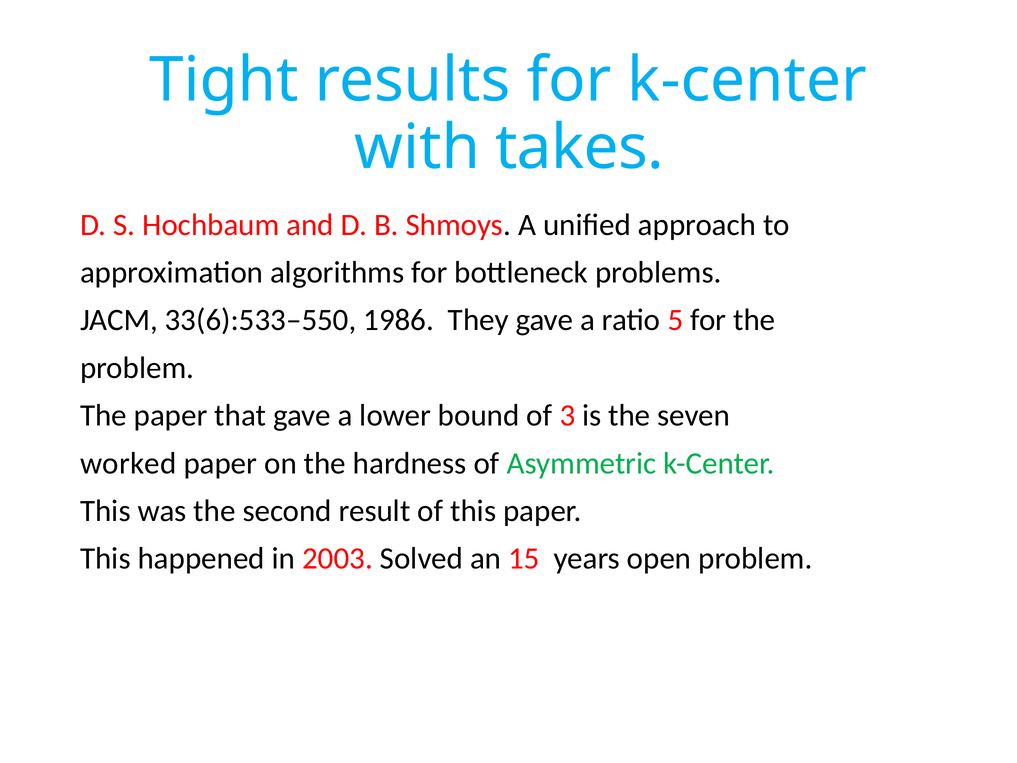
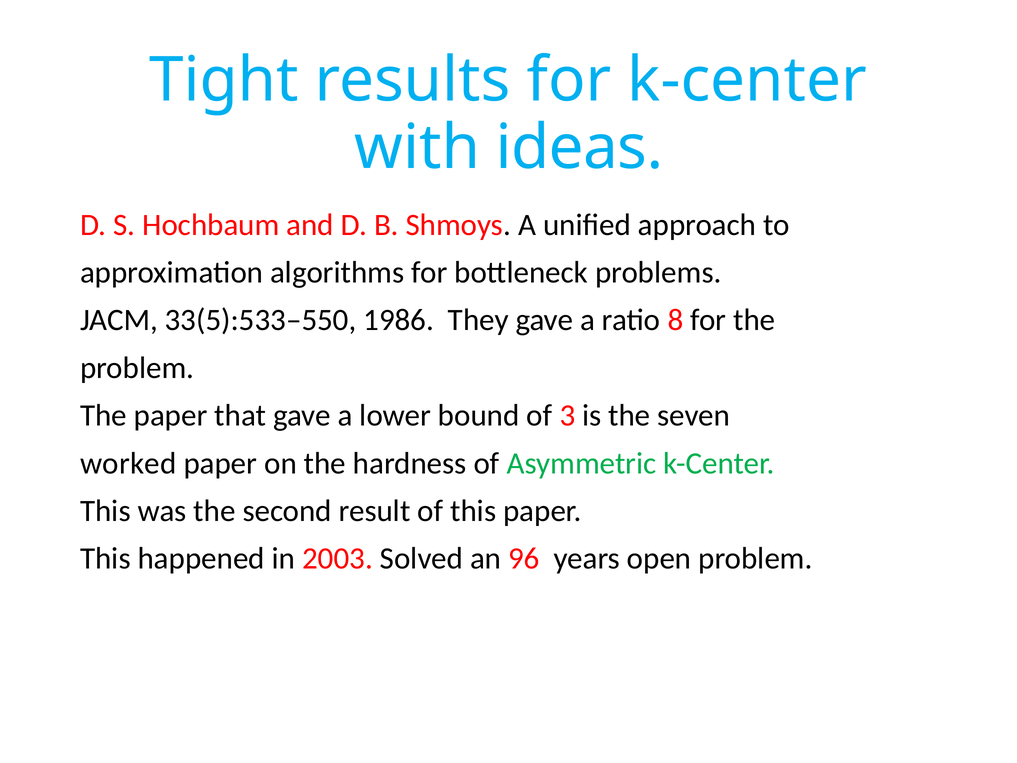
takes: takes -> ideas (579, 147)
33(6):533–550: 33(6):533–550 -> 33(5):533–550 (261, 320)
5: 5 -> 8 (676, 320)
15: 15 -> 96 (524, 559)
